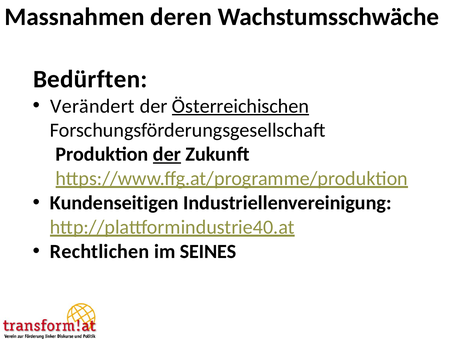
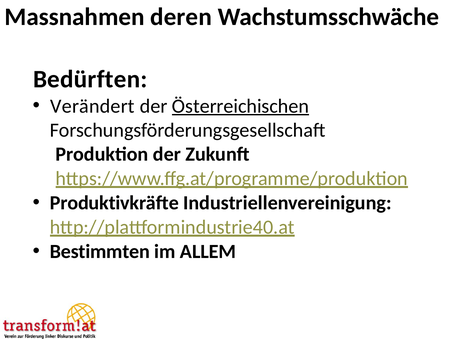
der underline: present -> none (167, 154)
Kundenseitigen: Kundenseitigen -> Produktivkräfte (114, 203)
Rechtlichen: Rechtlichen -> Bestimmten (100, 252)
SEINES: SEINES -> ALLEM (208, 252)
